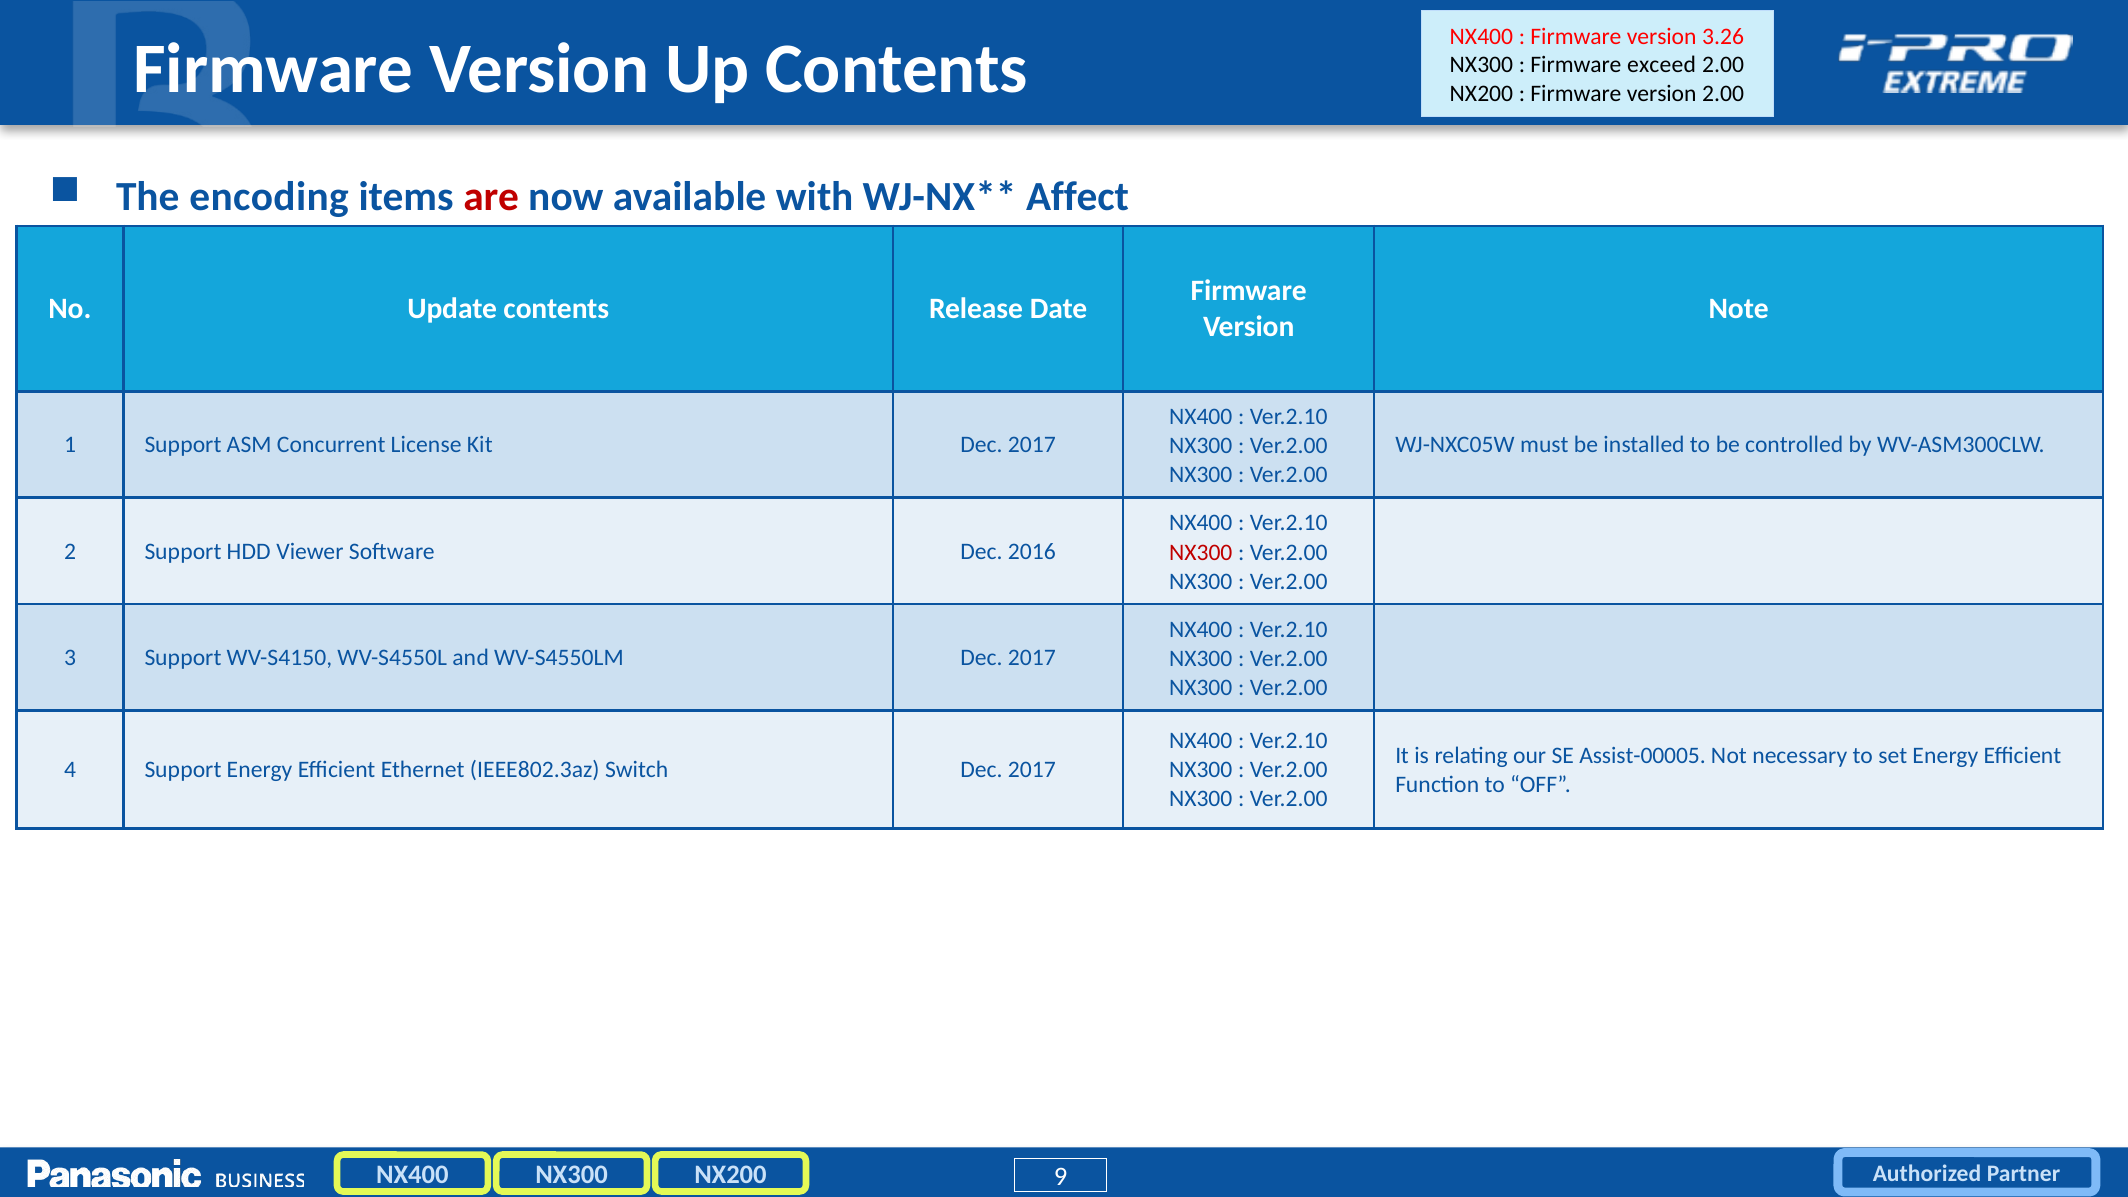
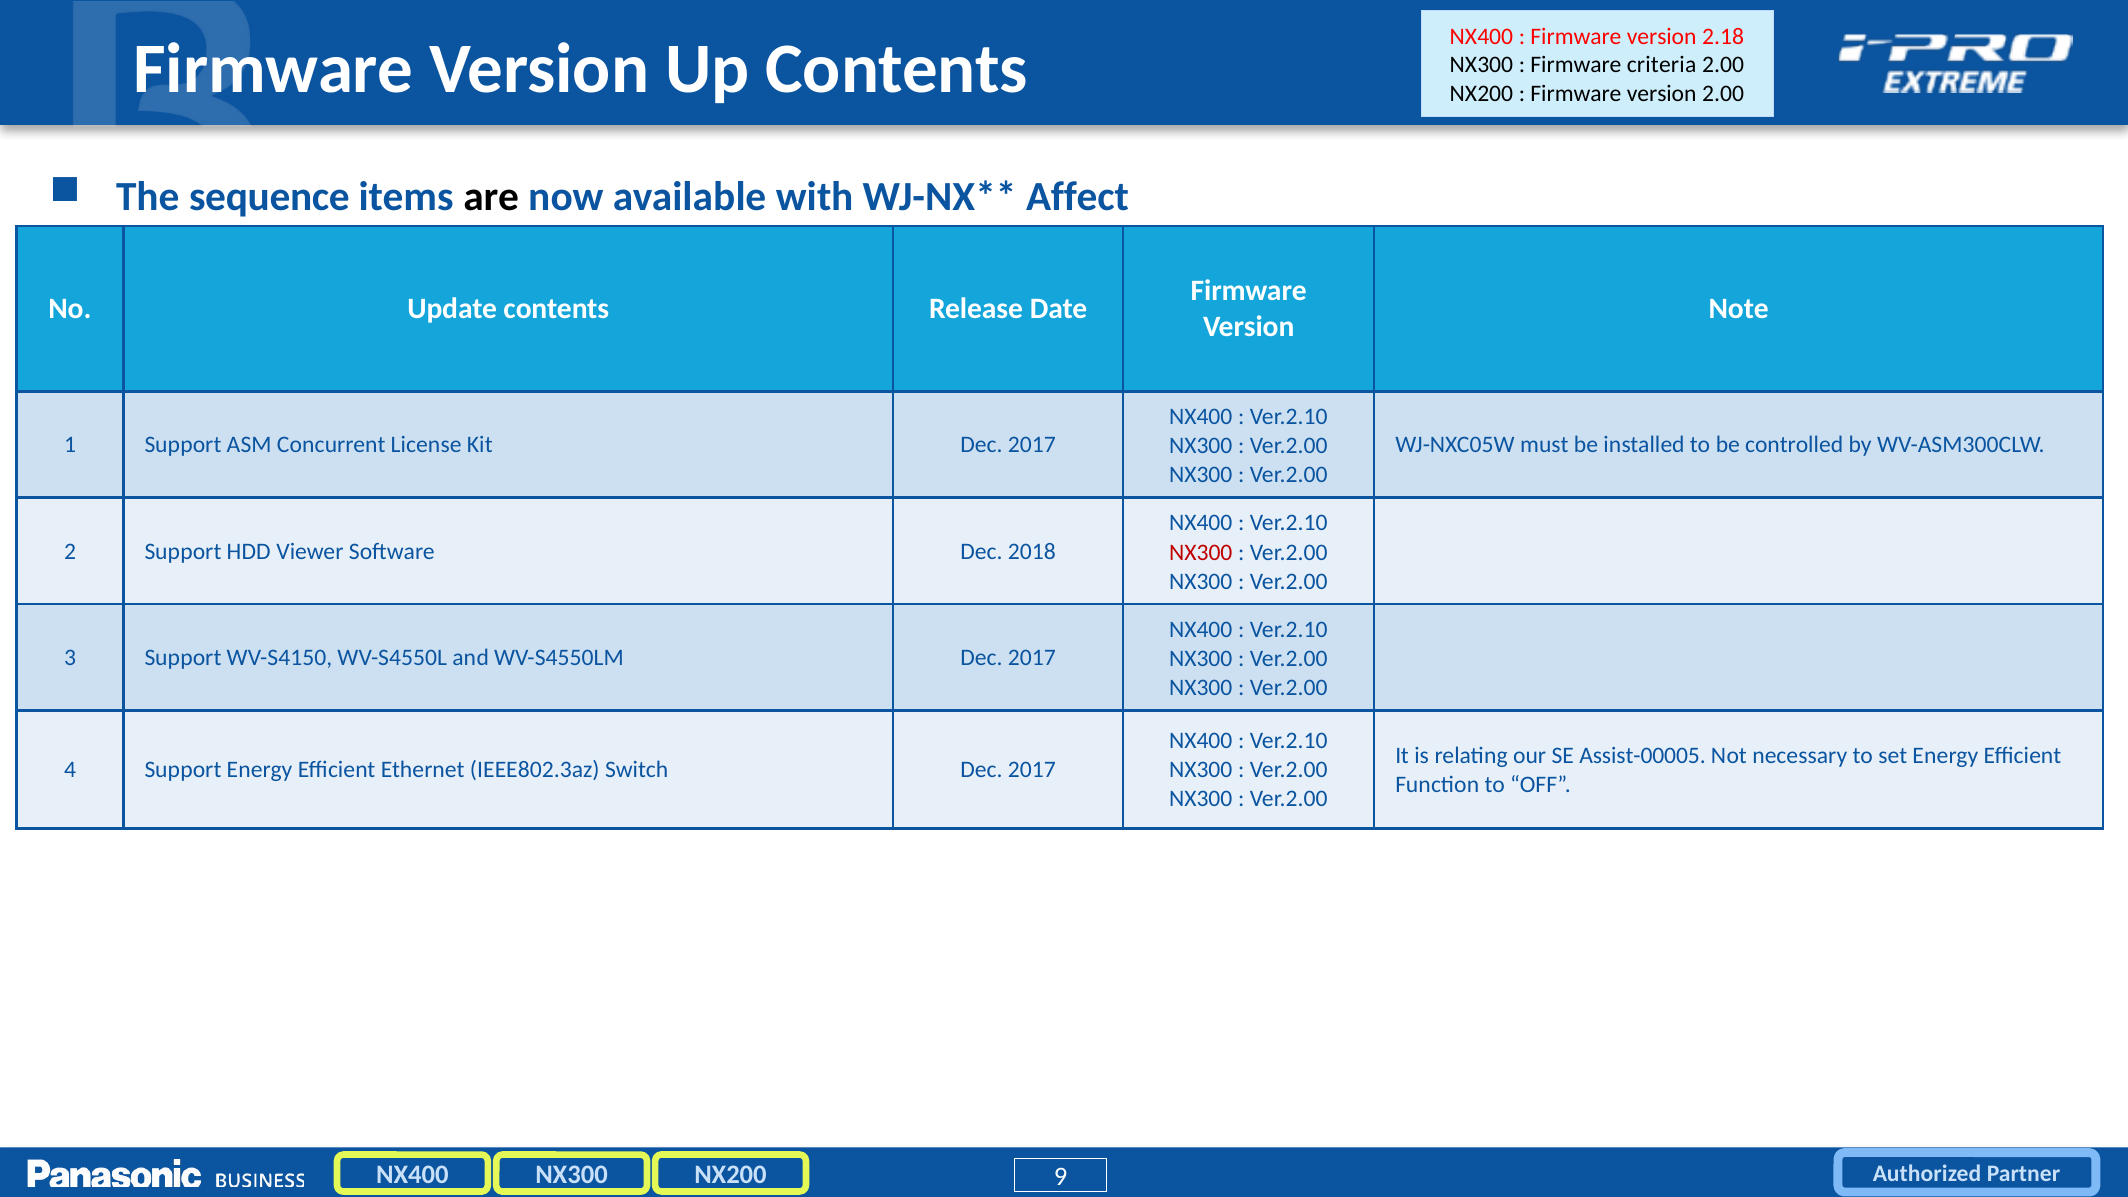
3.26: 3.26 -> 2.18 (1723, 37)
exceed: exceed -> criteria (1662, 65)
encoding: encoding -> sequence (269, 197)
are colour: red -> black (491, 197)
2016: 2016 -> 2018 (1032, 551)
